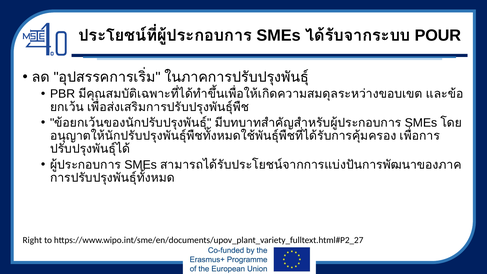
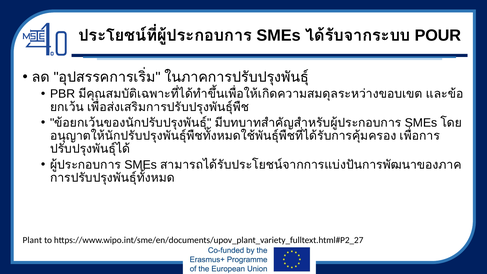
Right: Right -> Plant (32, 240)
